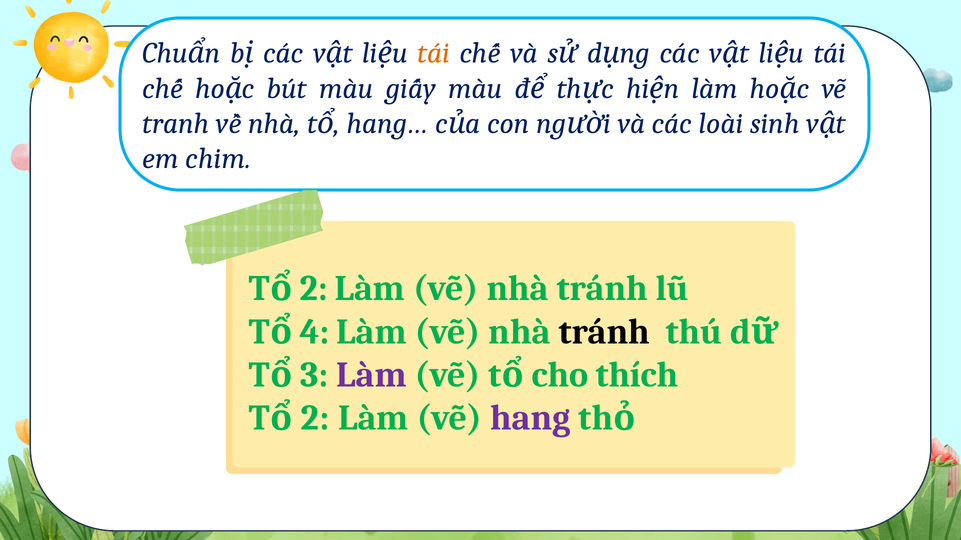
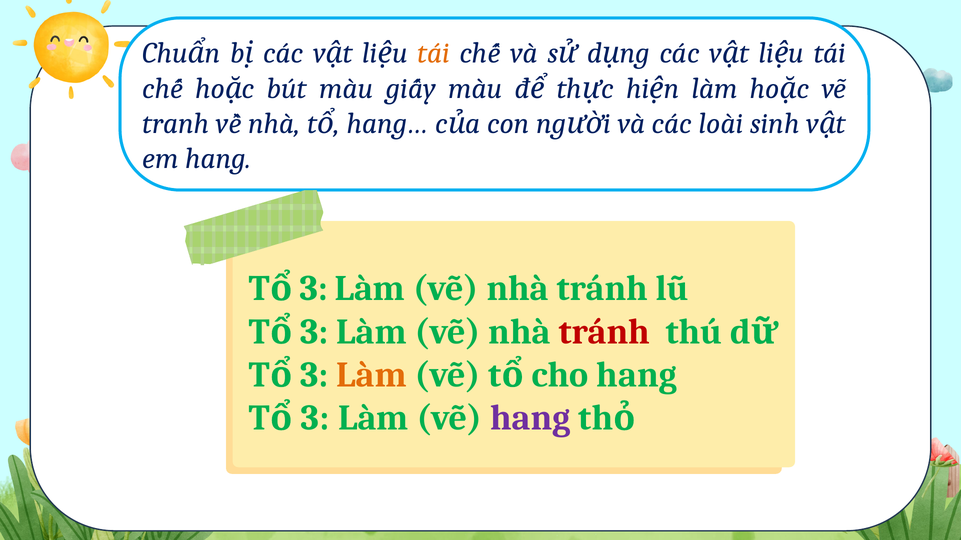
em chim: chim -> hang (218, 159)
2: 2 -> 3 (314, 289)
4: 4 -> 3 (314, 332)
tránh colour: black -> red (604, 332)
Làm colour: purple -> orange (372, 375)
cho thích: thích -> hang (637, 375)
2: 2 -> 3 (315, 418)
